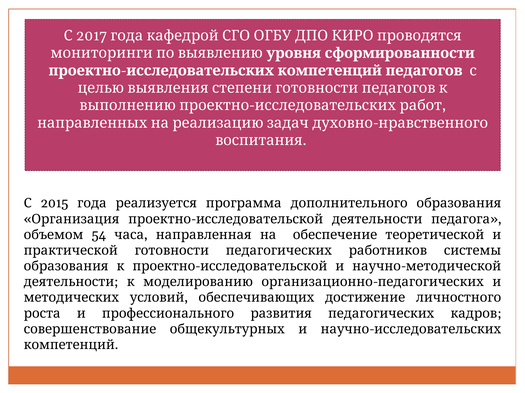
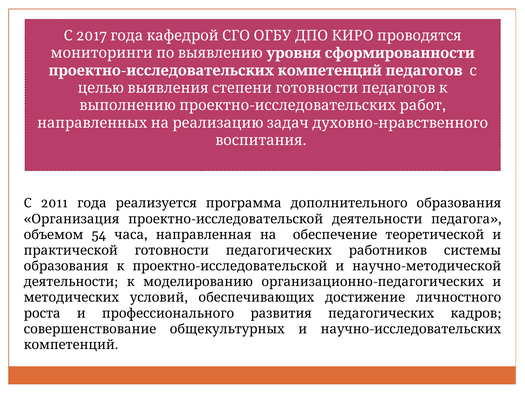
2015: 2015 -> 2011 (54, 204)
